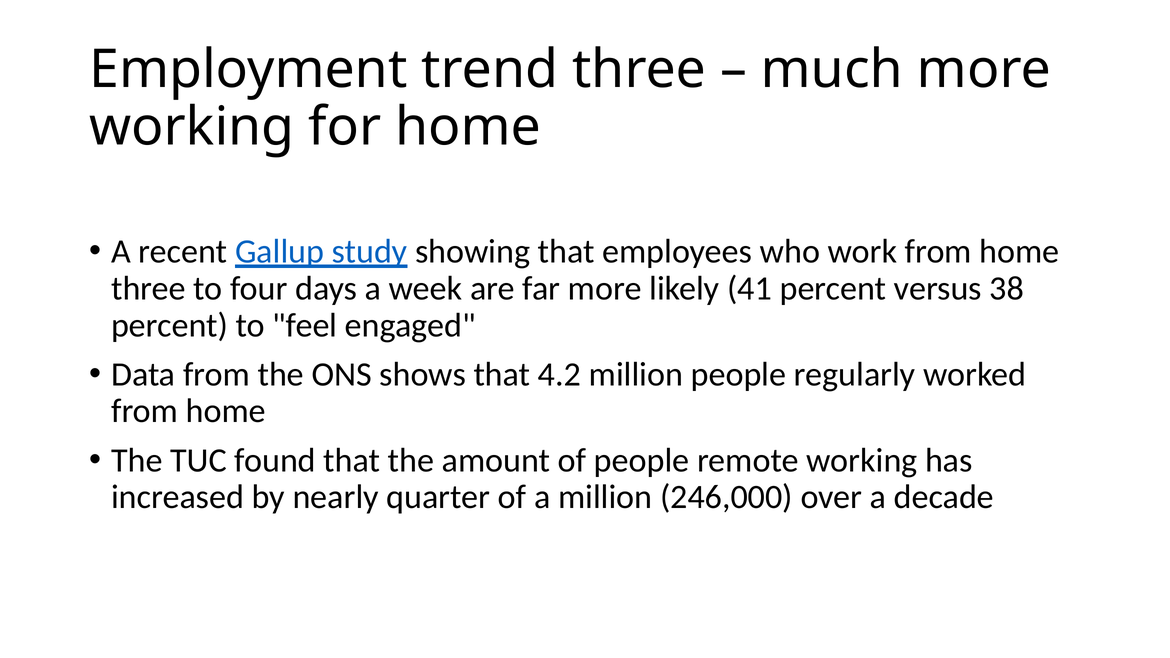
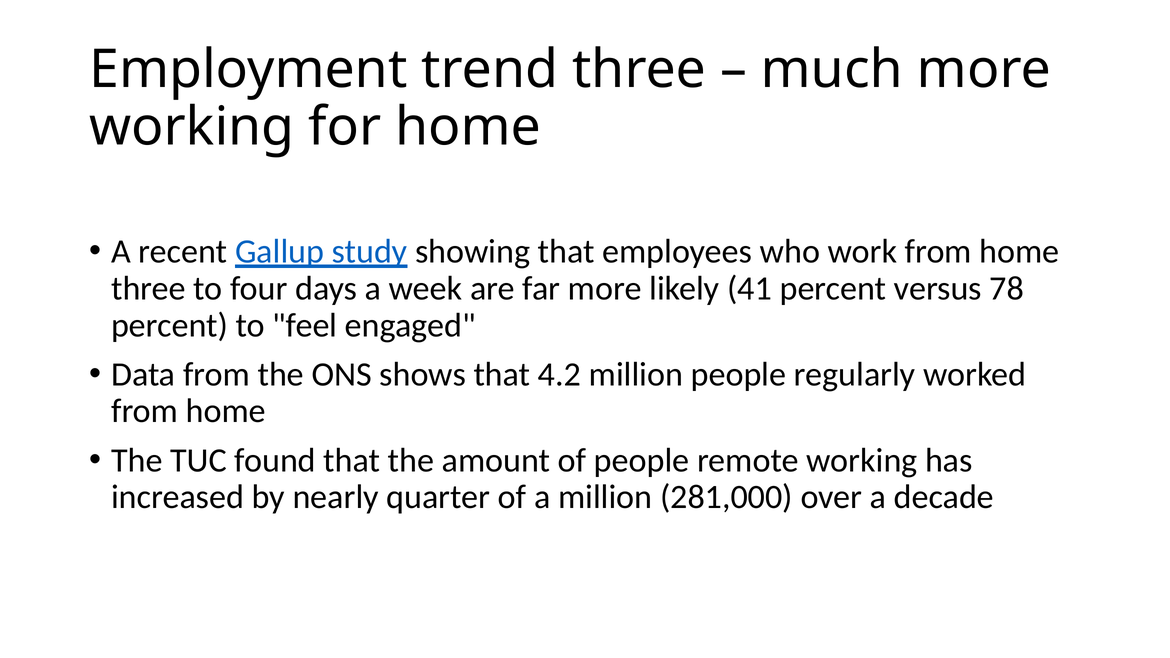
38: 38 -> 78 (1007, 288)
246,000: 246,000 -> 281,000 (726, 497)
